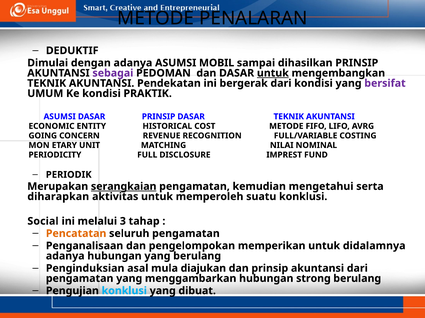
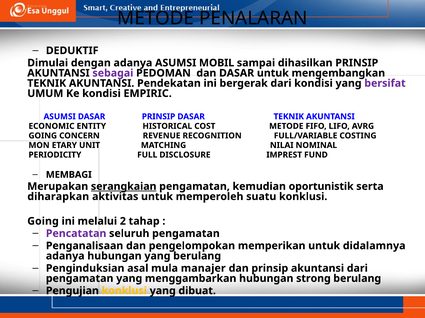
untuk underline: present -> none (273, 73)
PRAKTIK: PRAKTIK -> EMPIRIC (148, 94)
PERIODIK: PERIODIK -> MEMBAGI (69, 175)
mengetahui: mengetahui -> oportunistik (321, 187)
Social: Social -> Going (43, 222)
3: 3 -> 2 (123, 222)
Pencatatan colour: orange -> purple (76, 234)
diajukan: diajukan -> manajer (203, 269)
konklusi colour: light blue -> yellow (124, 291)
